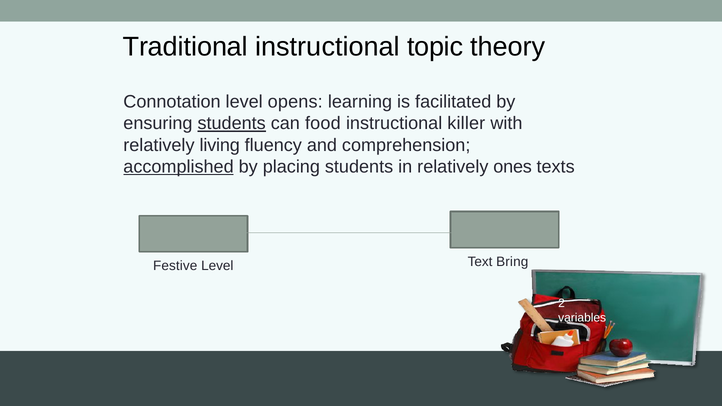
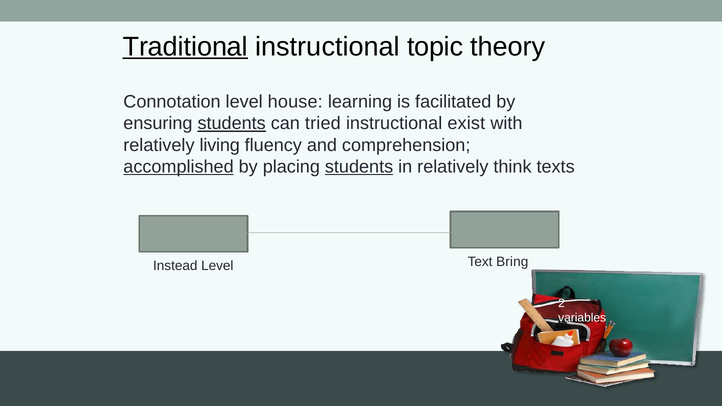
Traditional underline: none -> present (185, 47)
opens: opens -> house (295, 102)
food: food -> tried (323, 124)
killer: killer -> exist (466, 124)
students underline: none -> present (359, 167)
ones: ones -> think (513, 167)
Festive: Festive -> Instead (175, 266)
